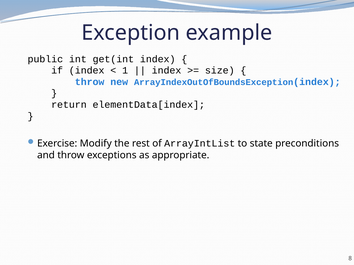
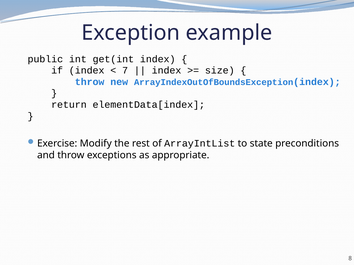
1: 1 -> 7 (125, 71)
